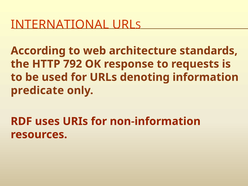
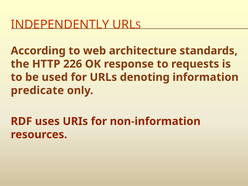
INTERNATIONAL: INTERNATIONAL -> INDEPENDENTLY (60, 25)
792: 792 -> 226 (73, 64)
